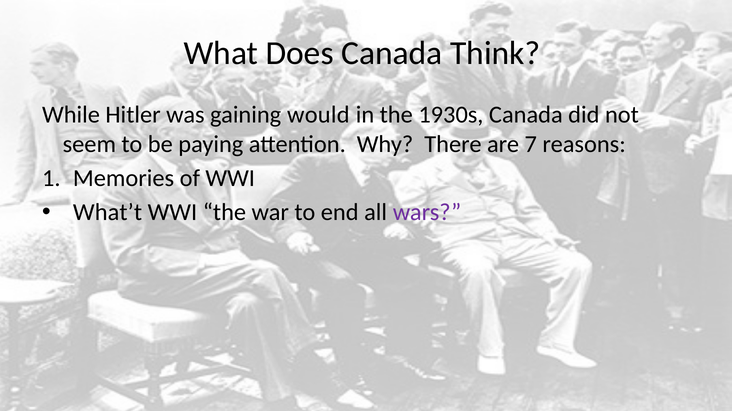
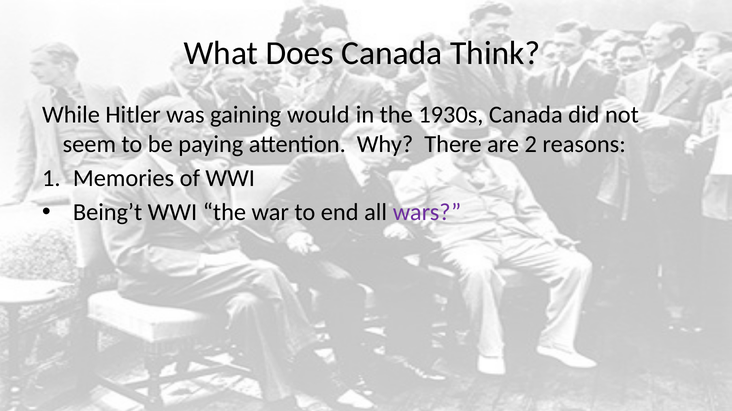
7: 7 -> 2 (531, 144)
What’t: What’t -> Being’t (108, 213)
